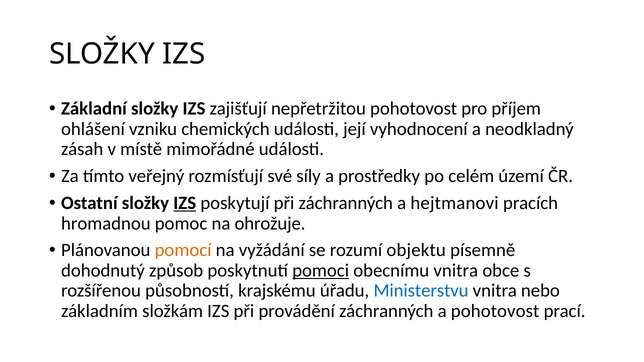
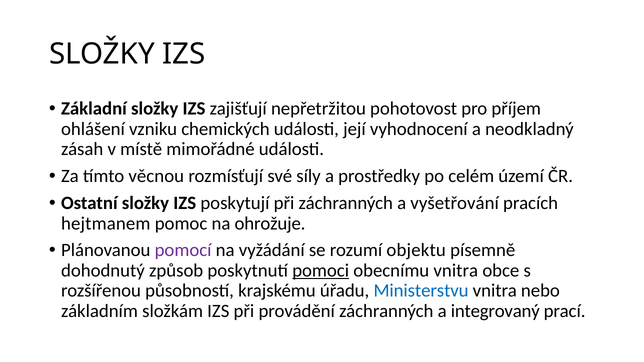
veřejný: veřejný -> věcnou (156, 176)
IZS underline: present -> none (185, 203)
hejtmanovi: hejtmanovi -> vyšetřování (455, 203)
hromadnou: hromadnou -> hejtmanem (106, 223)
pomocí colour: orange -> purple (183, 250)
a pohotovost: pohotovost -> integrovaný (495, 311)
